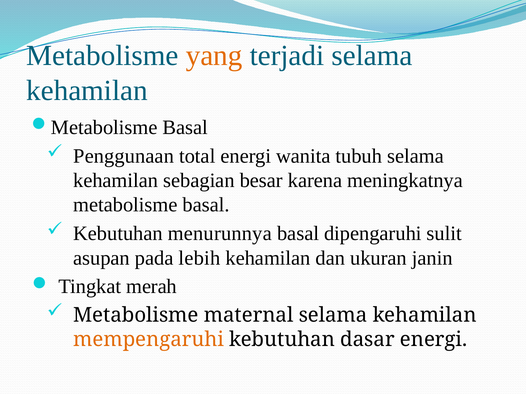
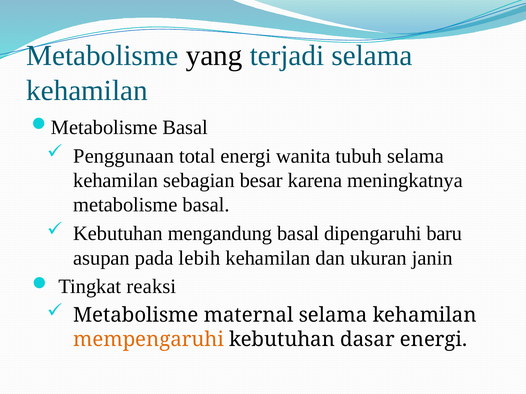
yang colour: orange -> black (214, 56)
menurunnya: menurunnya -> mengandung (220, 234)
sulit: sulit -> baru (444, 234)
merah: merah -> reaksi (151, 287)
